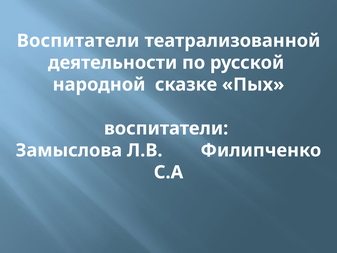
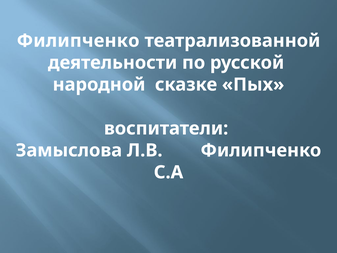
Воспитатели: Воспитатели -> Филипченко (78, 41)
